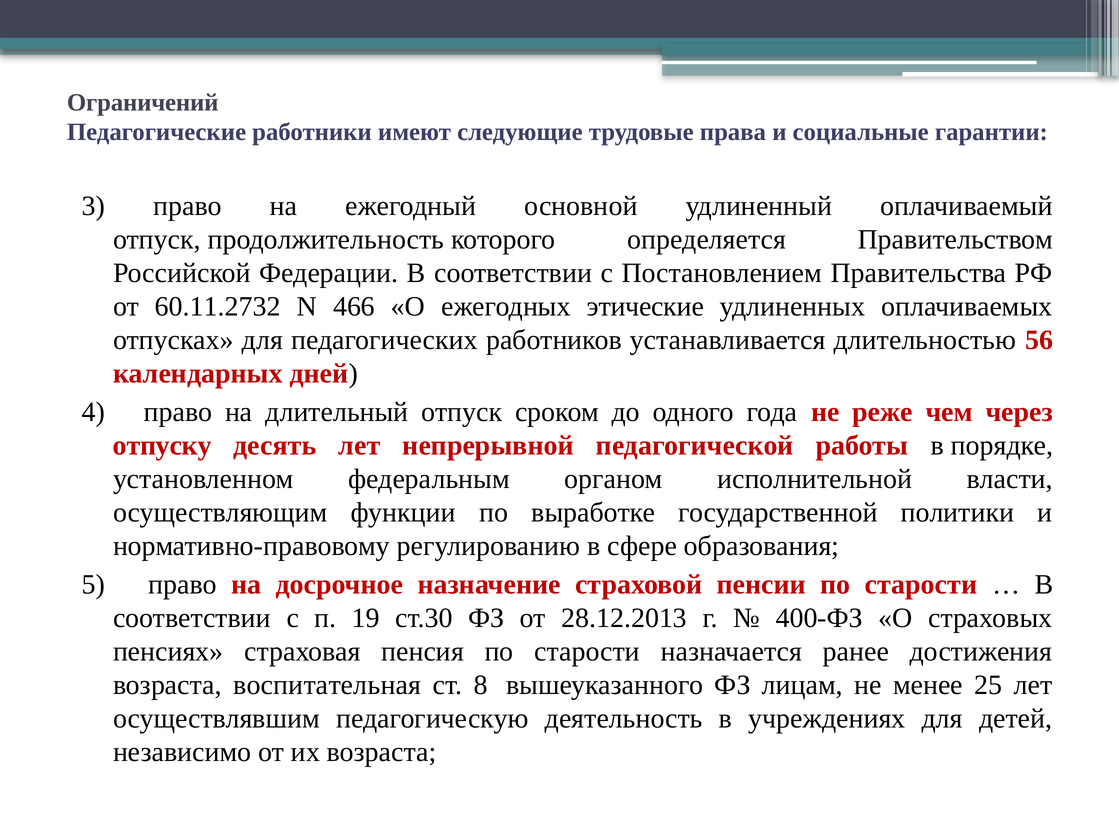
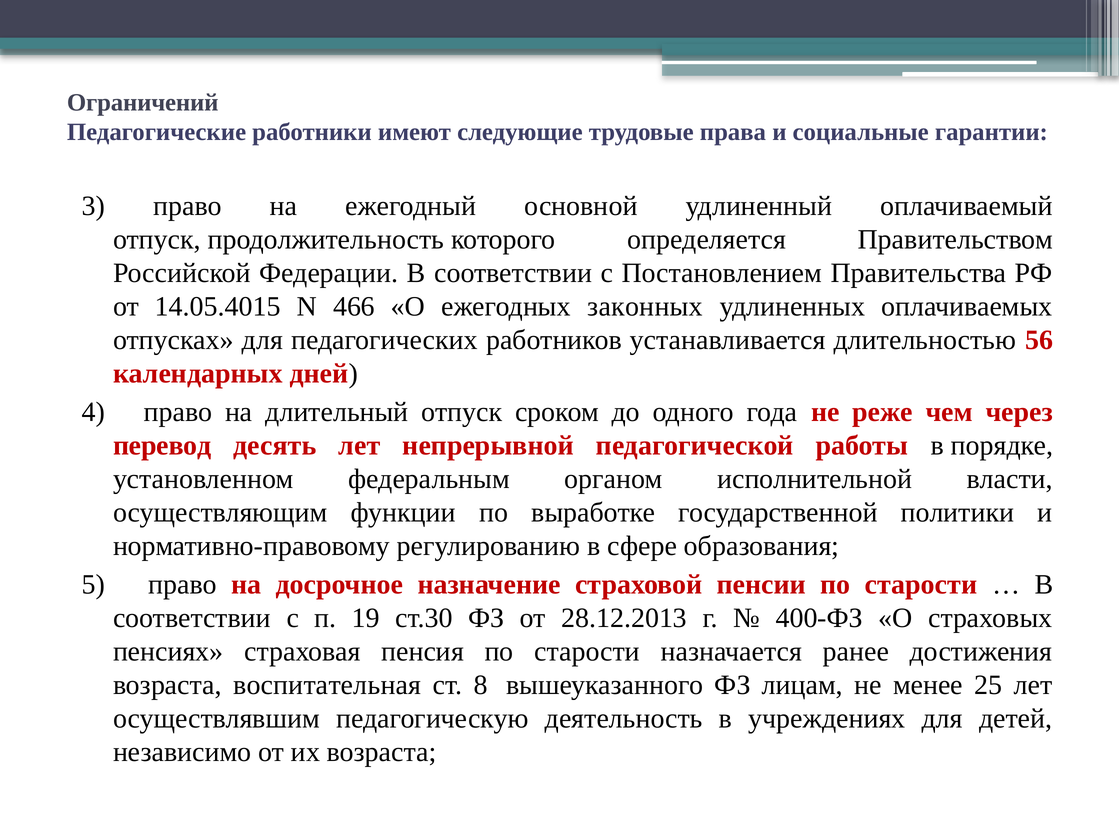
60.11.2732: 60.11.2732 -> 14.05.4015 (218, 307)
этические: этические -> законных (645, 307)
отпуску: отпуску -> перевод (162, 446)
